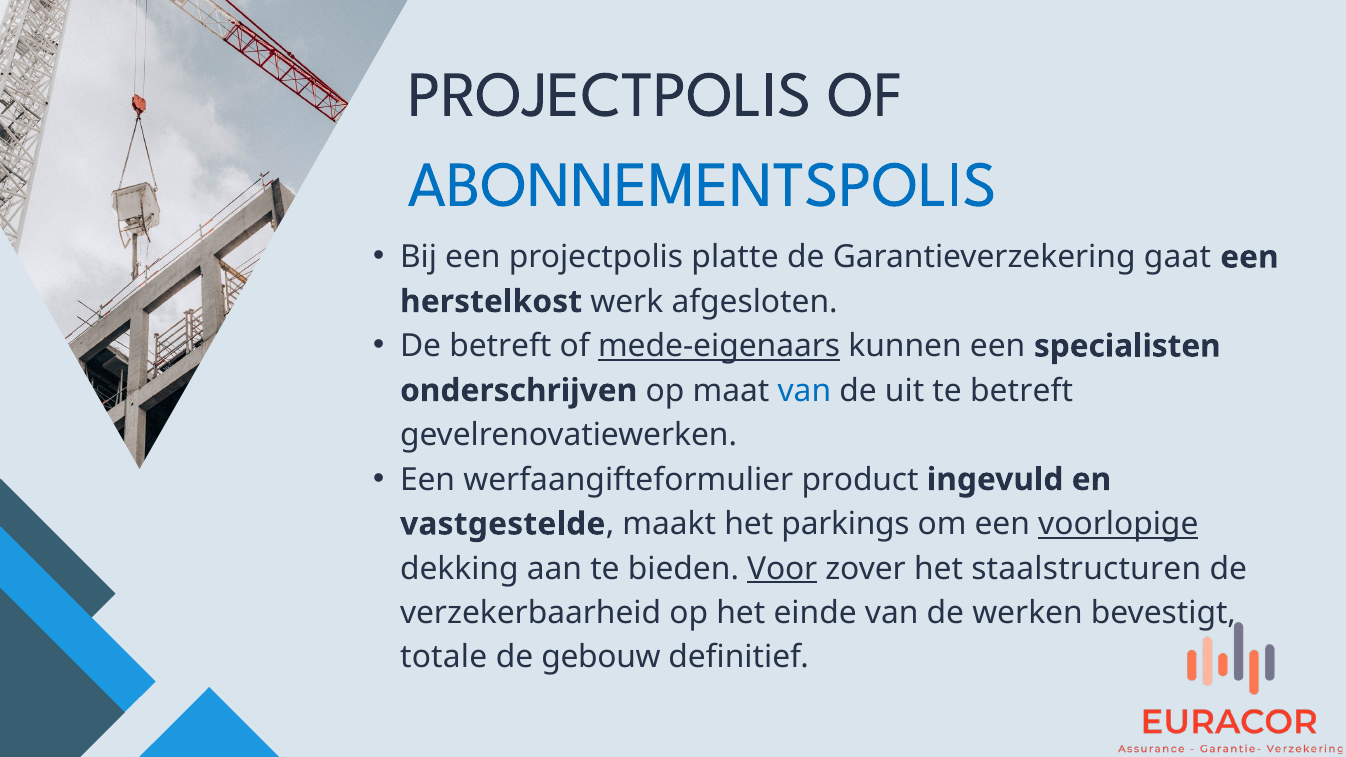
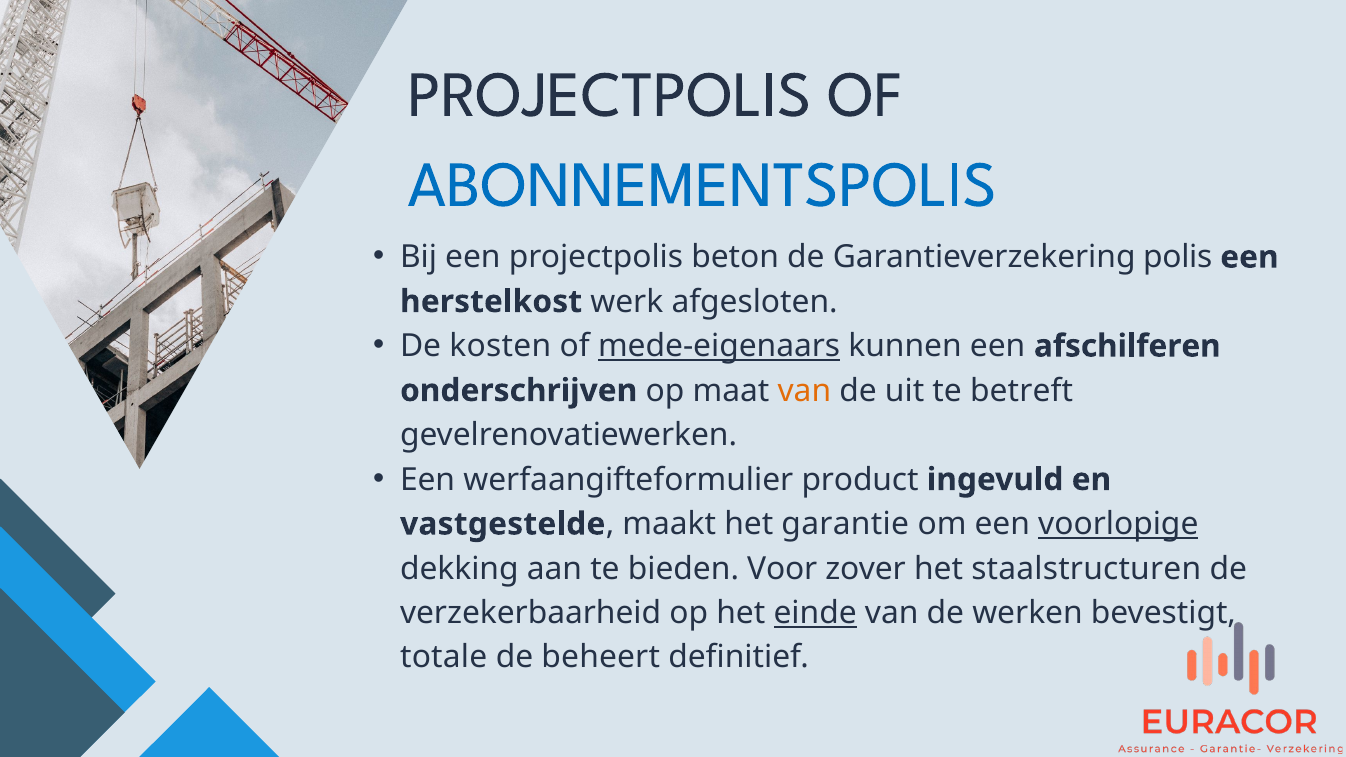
platte: platte -> beton (735, 257)
gaat: gaat -> polis (1178, 257)
De betreft: betreft -> kosten (500, 346)
specialisten: specialisten -> afschilferen (1127, 346)
van colour: blue -> orange (804, 391)
parkings: parkings -> garantie (845, 524)
Voor underline: present -> none (782, 569)
einde underline: none -> present (815, 613)
gebouw: gebouw -> beheert (601, 658)
